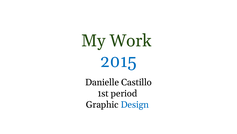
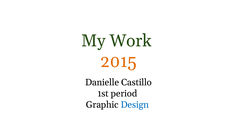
2015 colour: blue -> orange (118, 61)
